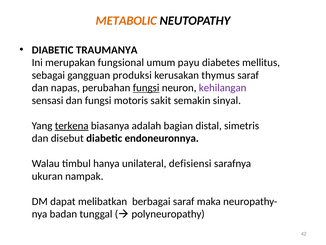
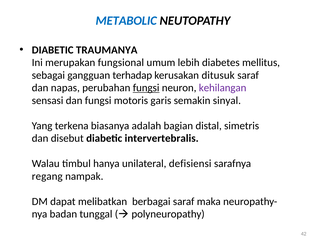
METABOLIC colour: orange -> blue (126, 21)
payu: payu -> lebih (189, 62)
produksi: produksi -> terhadap (132, 75)
thymus: thymus -> ditusuk (218, 75)
sakit: sakit -> garis (161, 100)
terkena underline: present -> none (72, 125)
endoneuronnya: endoneuronnya -> intervertebralis (162, 138)
ukuran: ukuran -> regang (47, 176)
